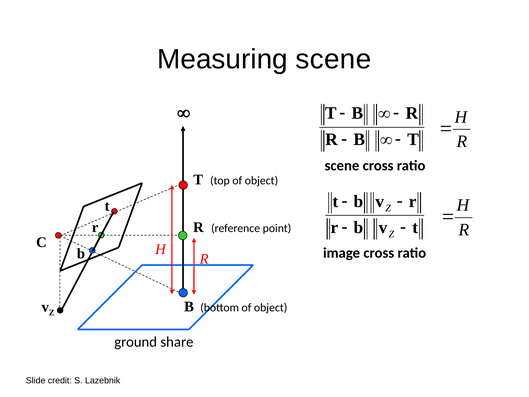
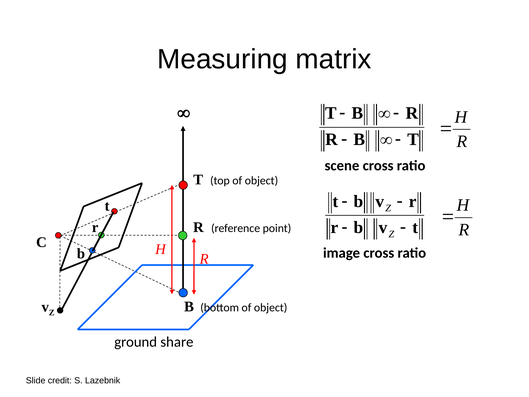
Measuring scene: scene -> matrix (334, 59)
